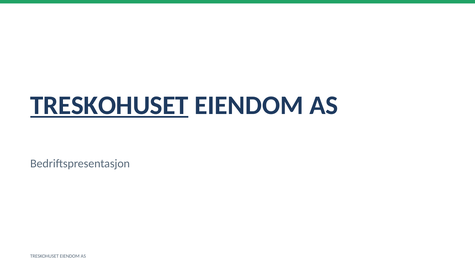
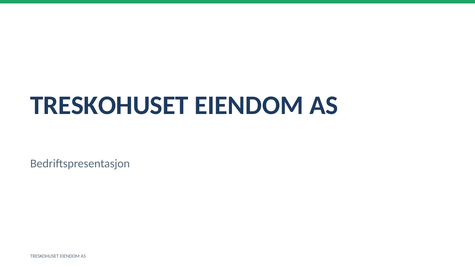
TRESKOHUSET underline: present -> none (109, 105)
